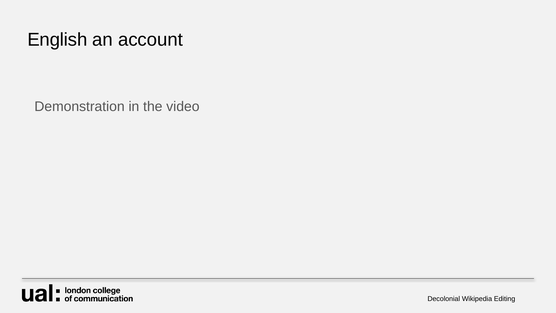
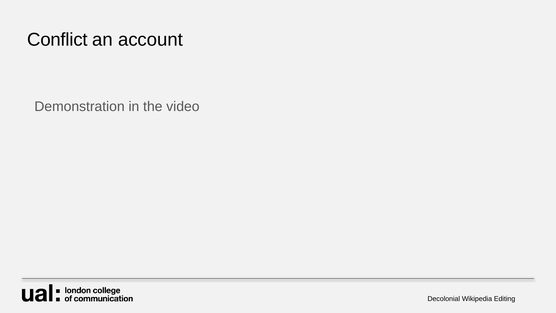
English: English -> Conflict (57, 40)
